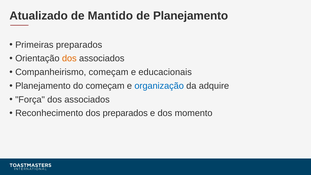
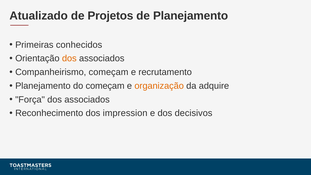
Mantido: Mantido -> Projetos (110, 16)
Primeiras preparados: preparados -> conhecidos (79, 45)
educacionais: educacionais -> recrutamento (165, 72)
organização colour: blue -> orange (159, 86)
dos preparados: preparados -> impression (125, 113)
momento: momento -> decisivos (194, 113)
